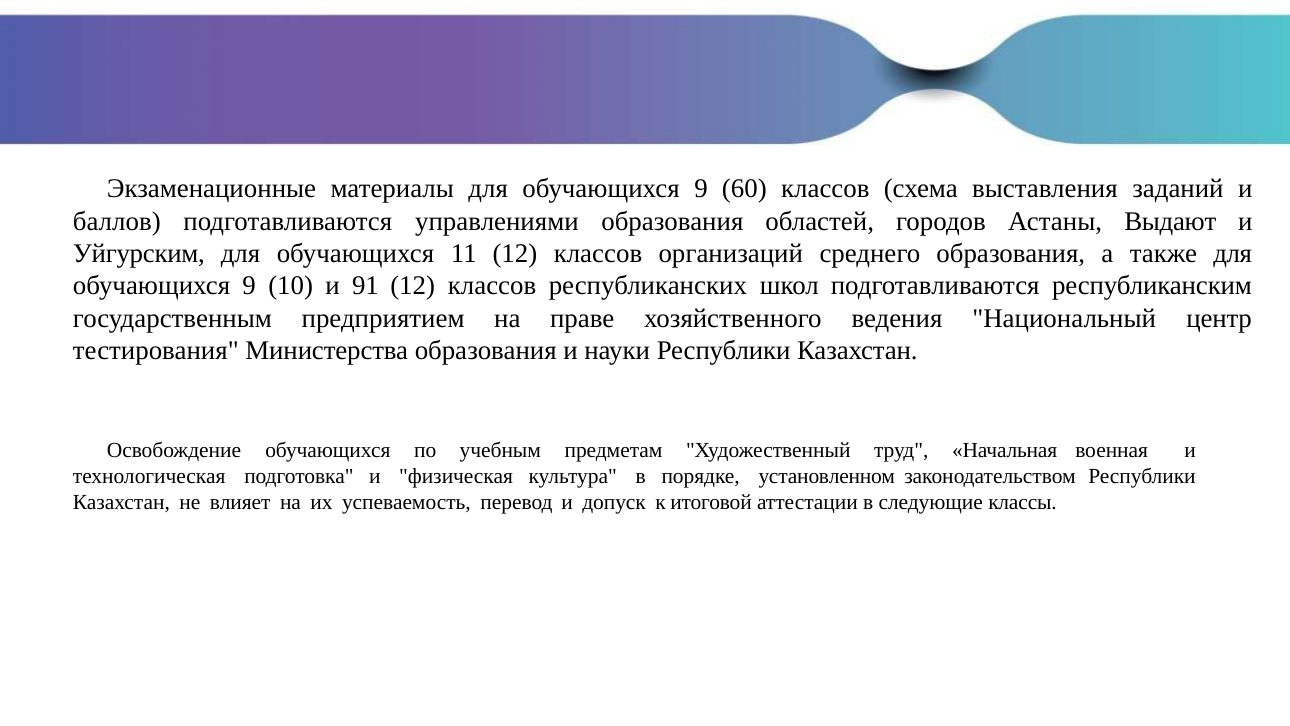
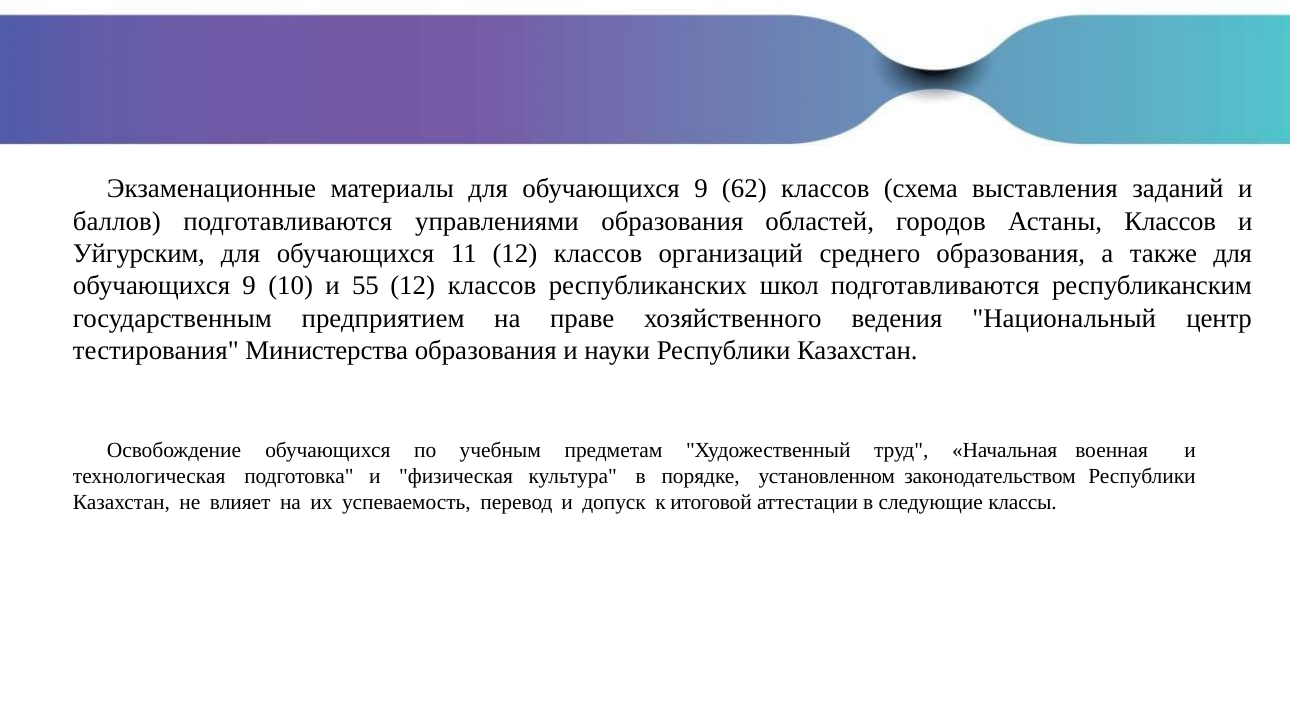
60: 60 -> 62 (744, 189)
Астаны Выдают: Выдают -> Классов (1170, 221)
91: 91 -> 55 (365, 286)
